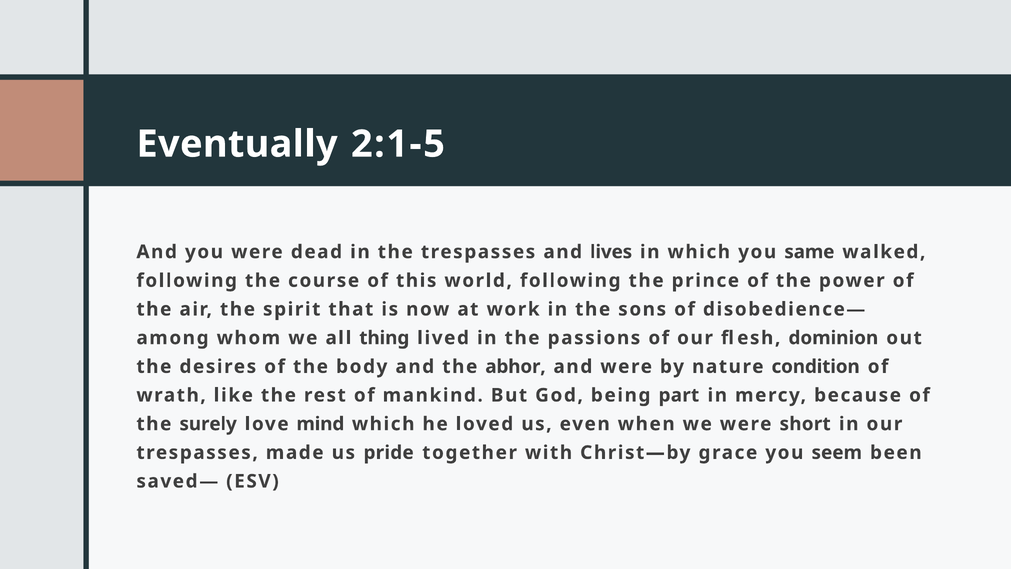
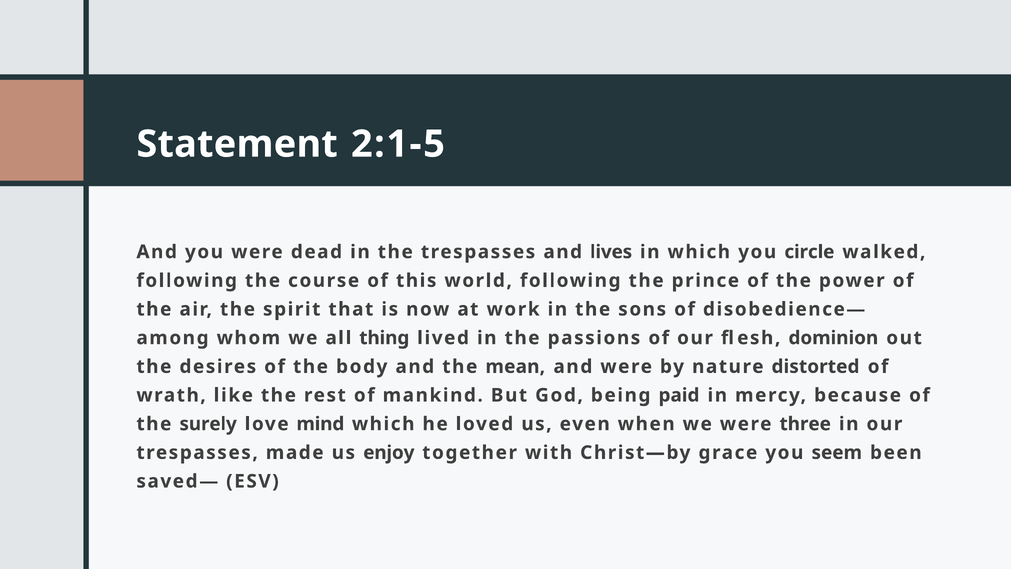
Eventually: Eventually -> Statement (237, 144)
same: same -> circle (809, 252)
abhor: abhor -> mean (515, 366)
condition: condition -> distorted (815, 366)
part: part -> paid (679, 395)
short: short -> three (805, 424)
pride: pride -> enjoy (389, 452)
